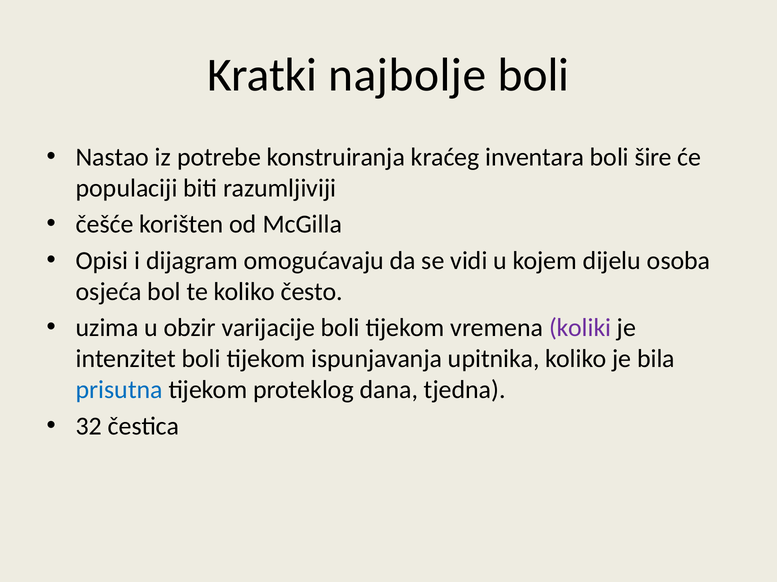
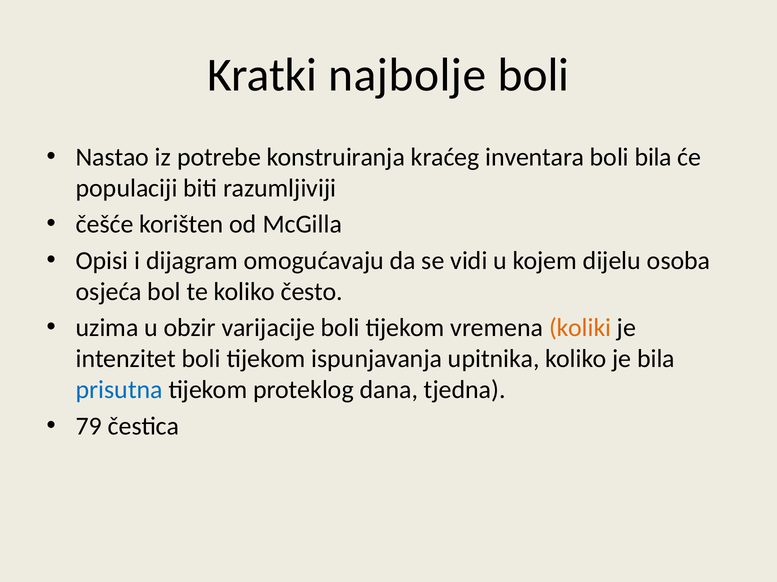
boli šire: šire -> bila (653, 157)
koliki colour: purple -> orange (580, 328)
32: 32 -> 79 (89, 427)
